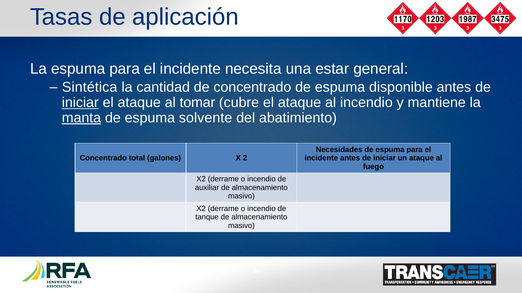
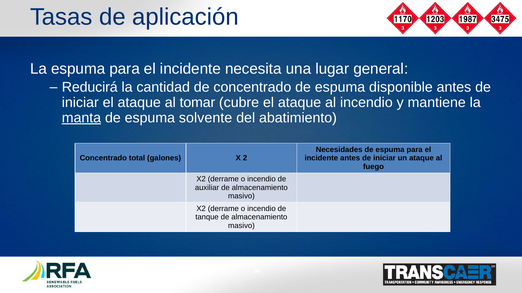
estar: estar -> lugar (332, 69)
Sintética: Sintética -> Reducirá (90, 87)
iniciar underline: present -> none (80, 103)
